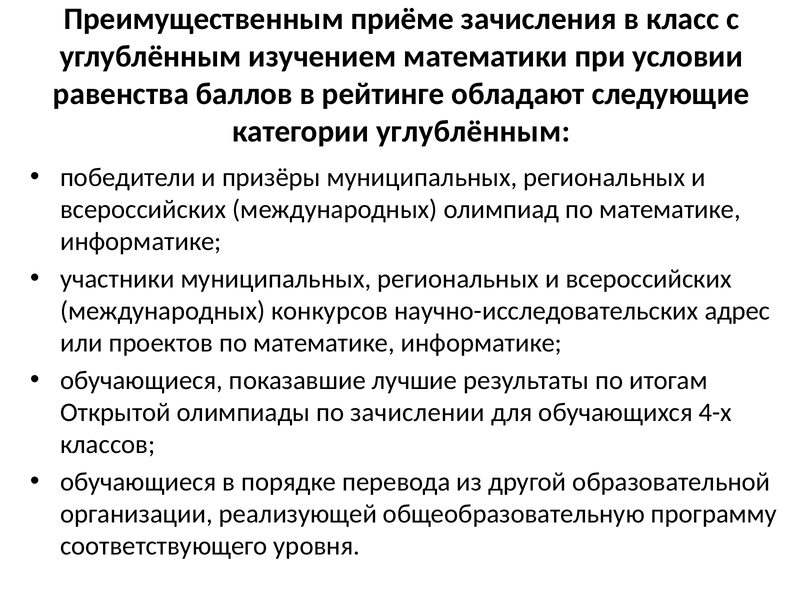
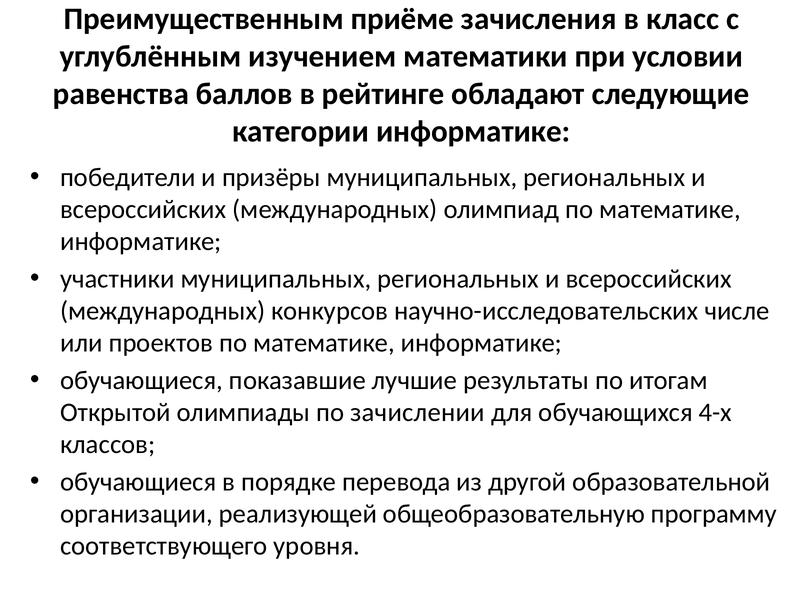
категории углублённым: углублённым -> информатике (473, 131)
адрес: адрес -> числе (737, 311)
